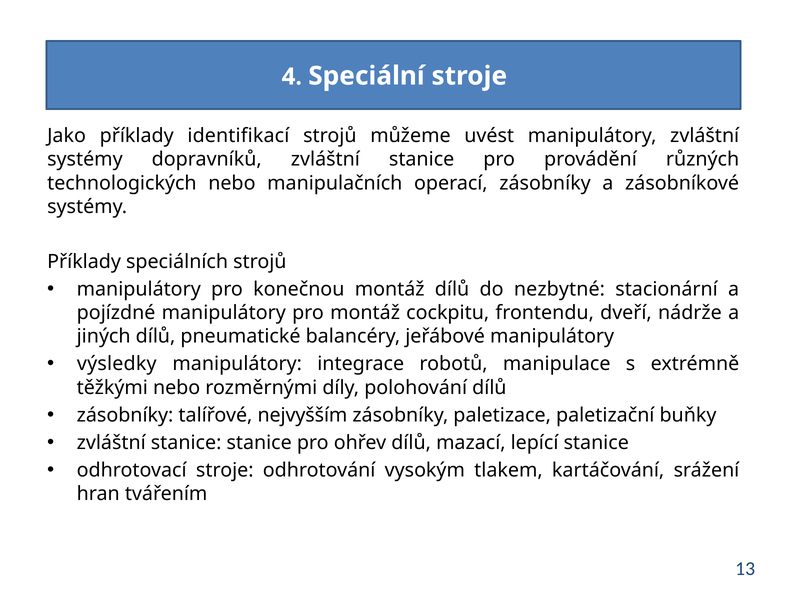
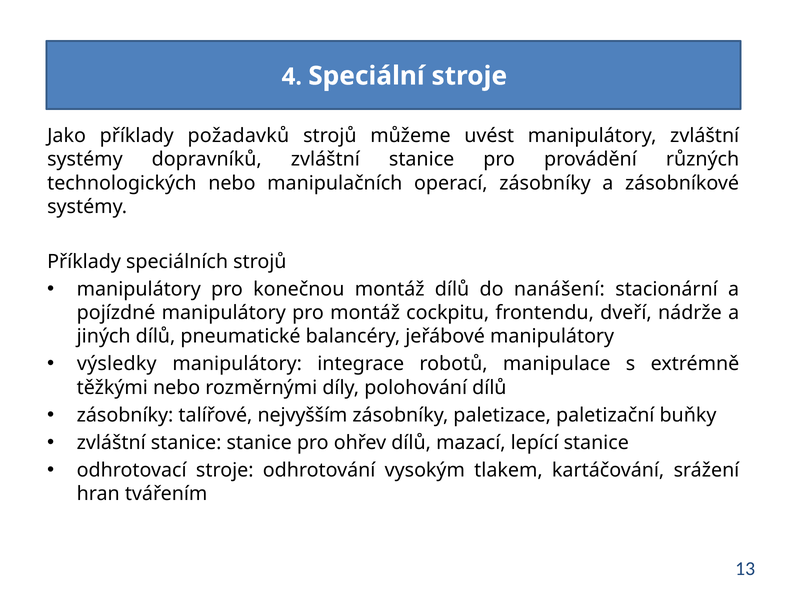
identifikací: identifikací -> požadavků (238, 136)
nezbytné: nezbytné -> nanášení (559, 289)
